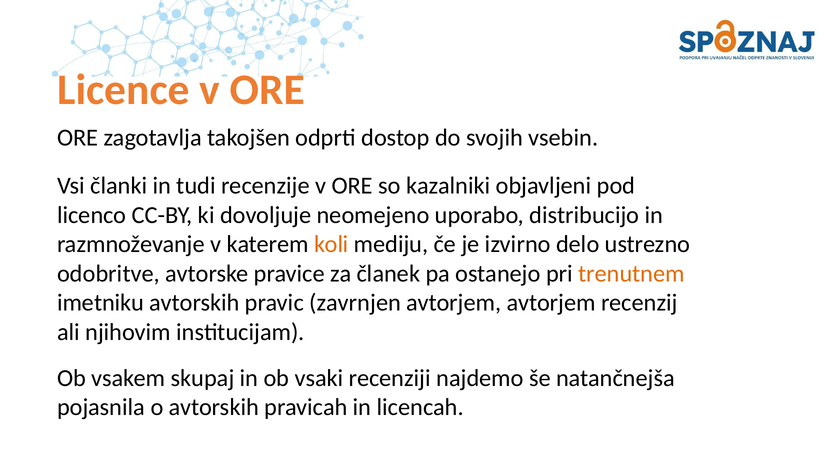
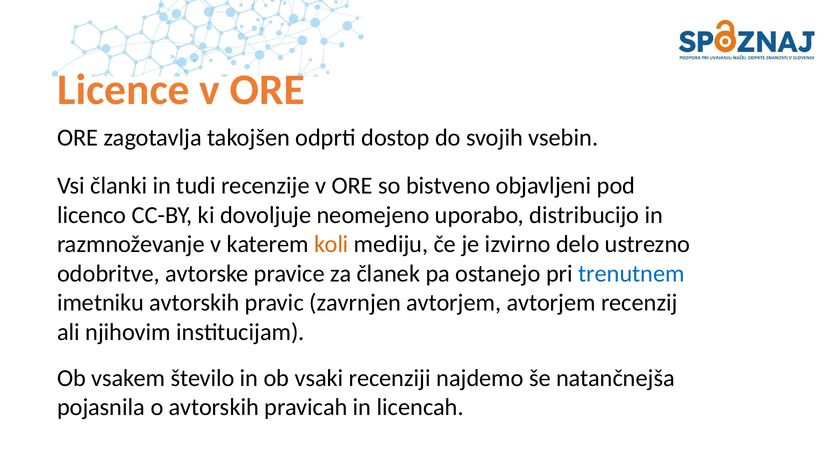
kazalniki: kazalniki -> bistveno (448, 186)
trenutnem colour: orange -> blue (632, 273)
skupaj: skupaj -> število (203, 378)
